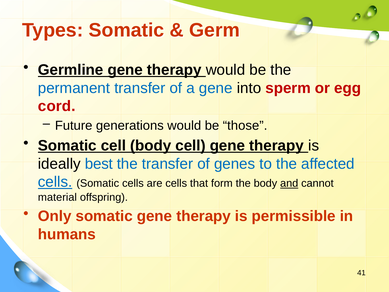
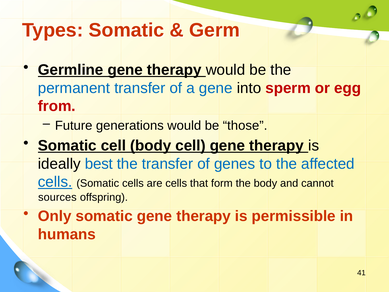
cord: cord -> from (57, 106)
and underline: present -> none (289, 183)
material: material -> sources (57, 197)
